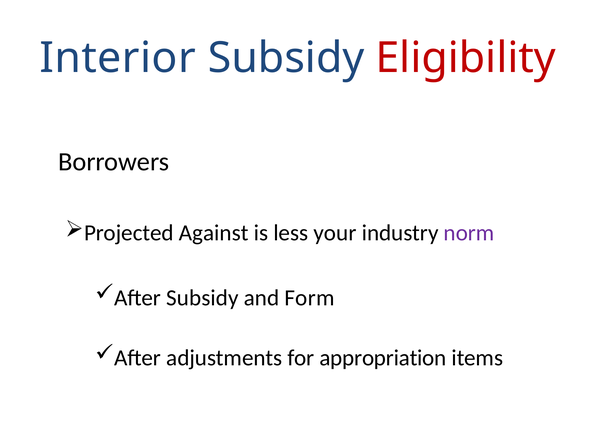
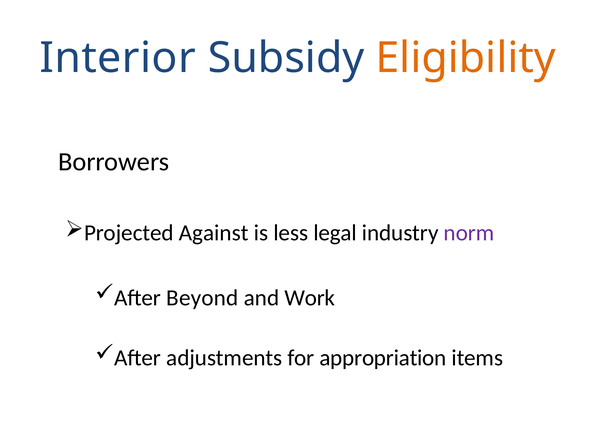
Eligibility colour: red -> orange (466, 58)
your: your -> legal (335, 233)
After Subsidy: Subsidy -> Beyond (202, 298)
Form: Form -> Work (310, 298)
